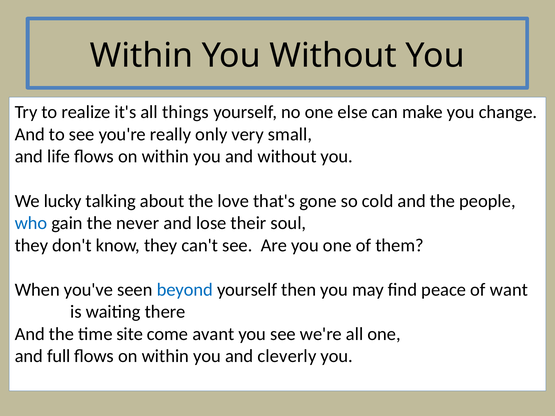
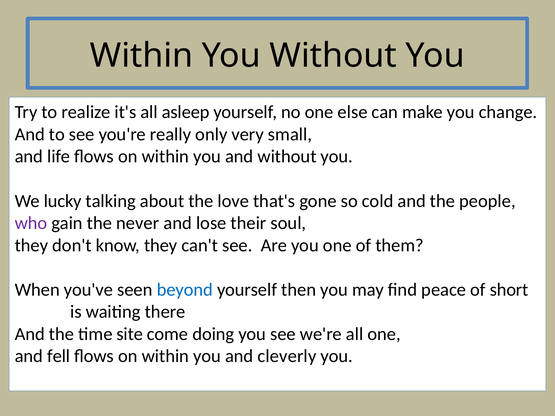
things: things -> asleep (186, 112)
who colour: blue -> purple (31, 223)
want: want -> short (509, 290)
avant: avant -> doing (213, 334)
full: full -> fell (59, 356)
